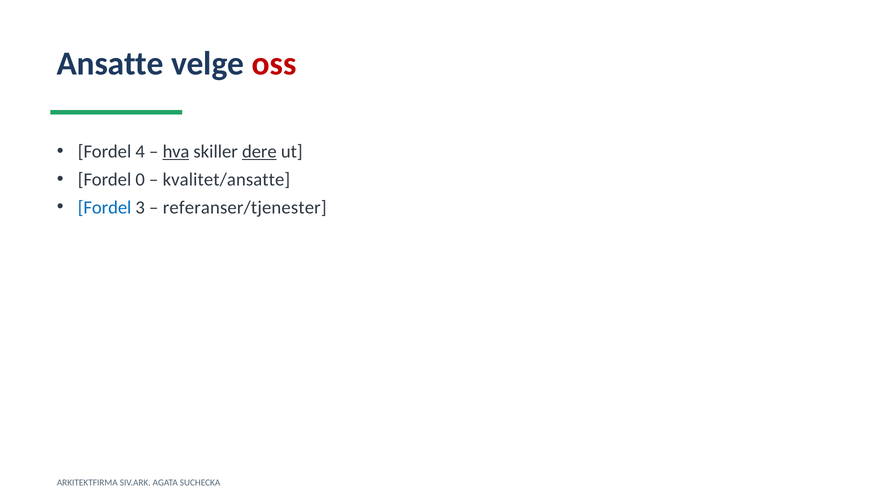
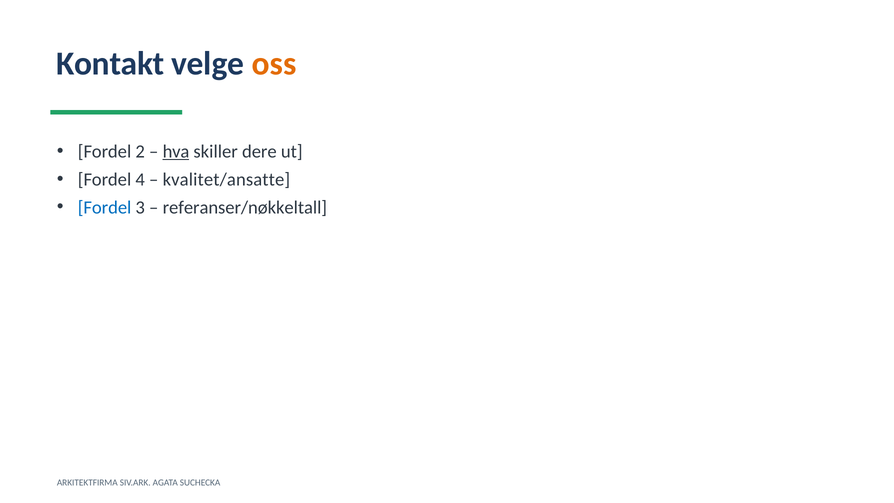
Ansatte: Ansatte -> Kontakt (110, 64)
oss colour: red -> orange (274, 64)
4: 4 -> 2 (140, 151)
dere underline: present -> none (259, 151)
0: 0 -> 4 (140, 179)
referanser/tjenester: referanser/tjenester -> referanser/nøkkeltall (245, 207)
